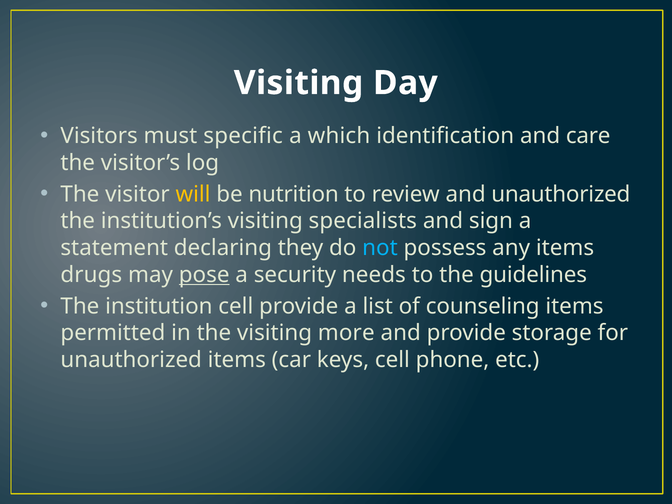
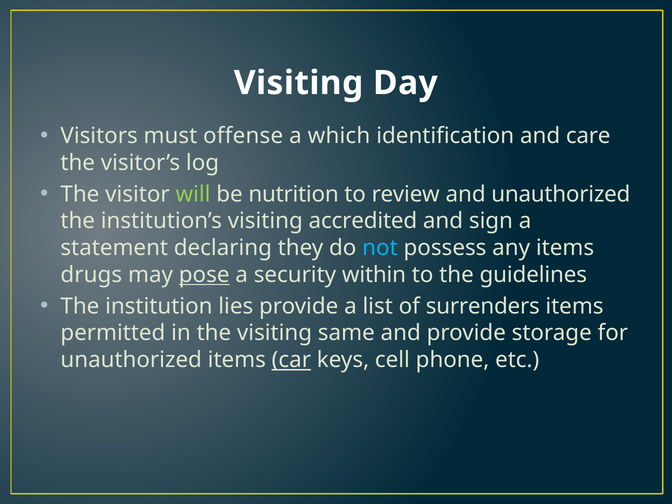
specific: specific -> offense (243, 136)
will colour: yellow -> light green (193, 194)
specialists: specialists -> accredited (363, 221)
needs: needs -> within (374, 275)
institution cell: cell -> lies (236, 306)
counseling: counseling -> surrenders (483, 306)
more: more -> same (346, 333)
car underline: none -> present (291, 360)
